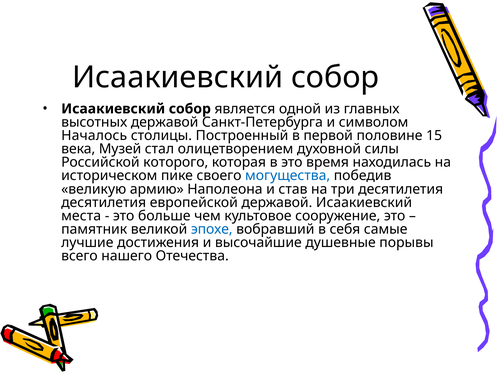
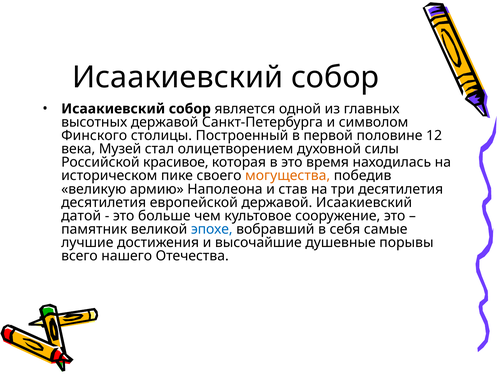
Началось: Началось -> Финского (94, 135)
15: 15 -> 12 (434, 135)
которого: которого -> красивое (176, 162)
могущества colour: blue -> orange (288, 176)
места: места -> датой (81, 216)
